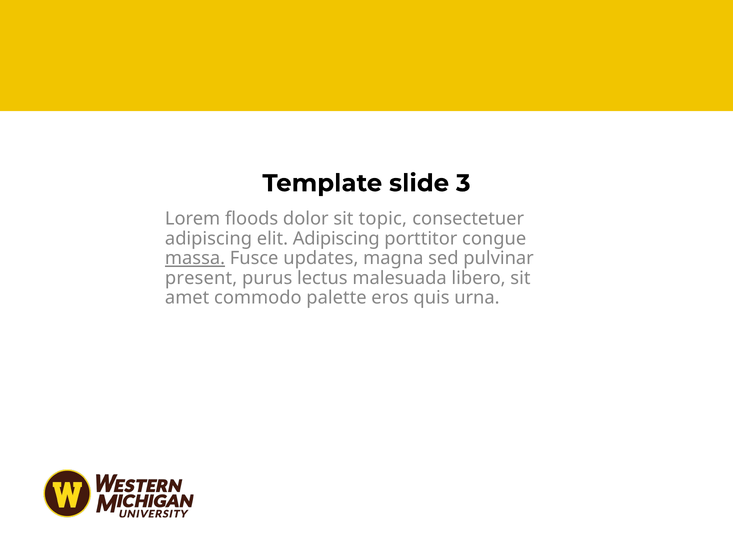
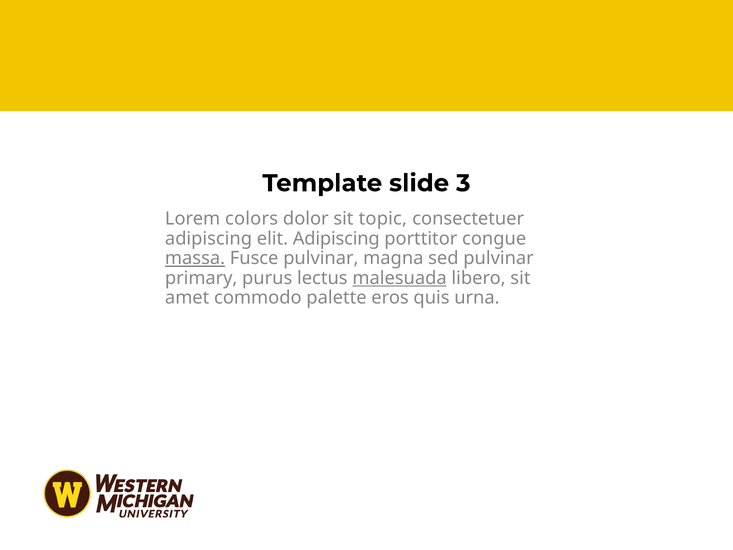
floods: floods -> colors (252, 219)
Fusce updates: updates -> pulvinar (321, 258)
present: present -> primary (201, 278)
malesuada underline: none -> present (400, 278)
